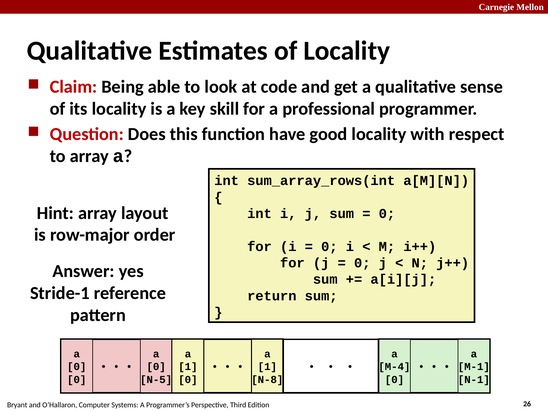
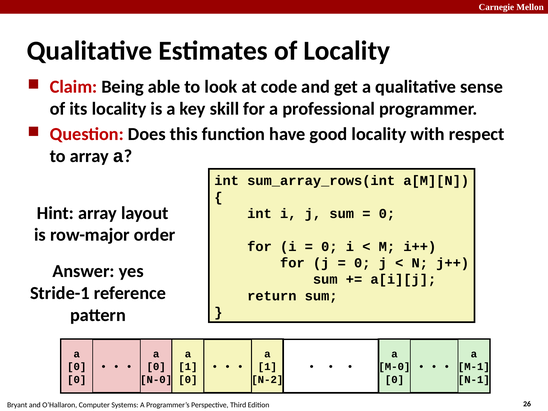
M-4: M-4 -> M-0 (394, 367)
N-5: N-5 -> N-0 (156, 380)
N-8: N-8 -> N-2 (267, 380)
